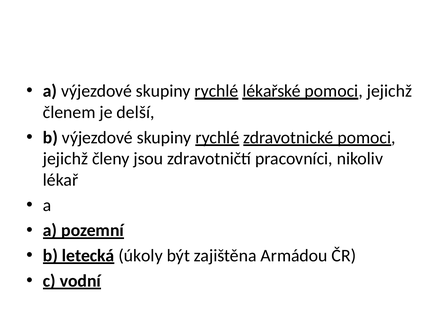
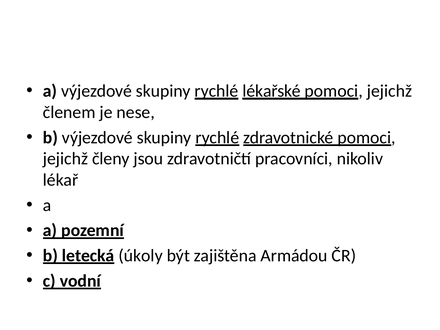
delší: delší -> nese (136, 112)
